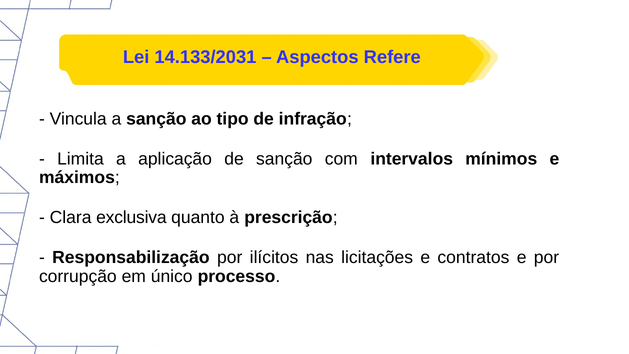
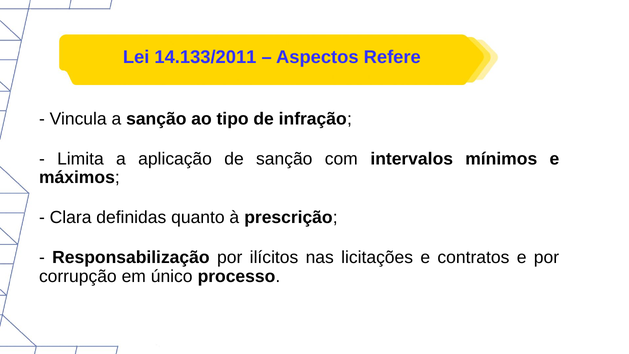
14.133/2031: 14.133/2031 -> 14.133/2011 (205, 57)
exclusiva: exclusiva -> definidas (131, 217)
